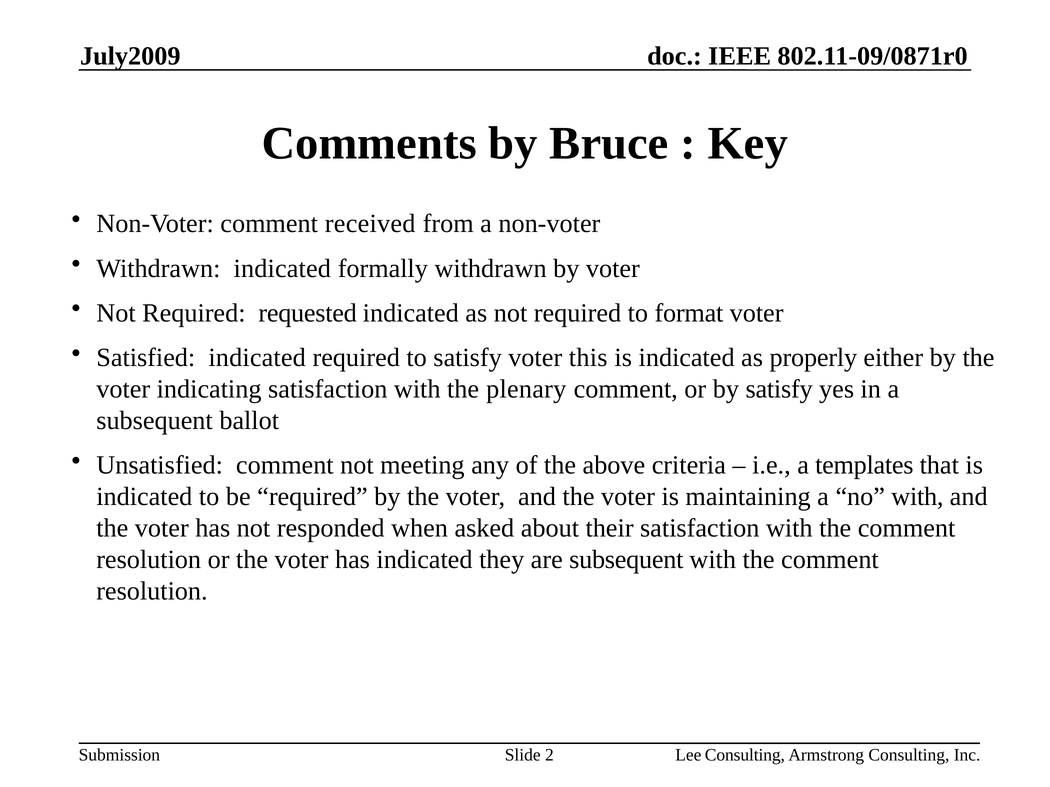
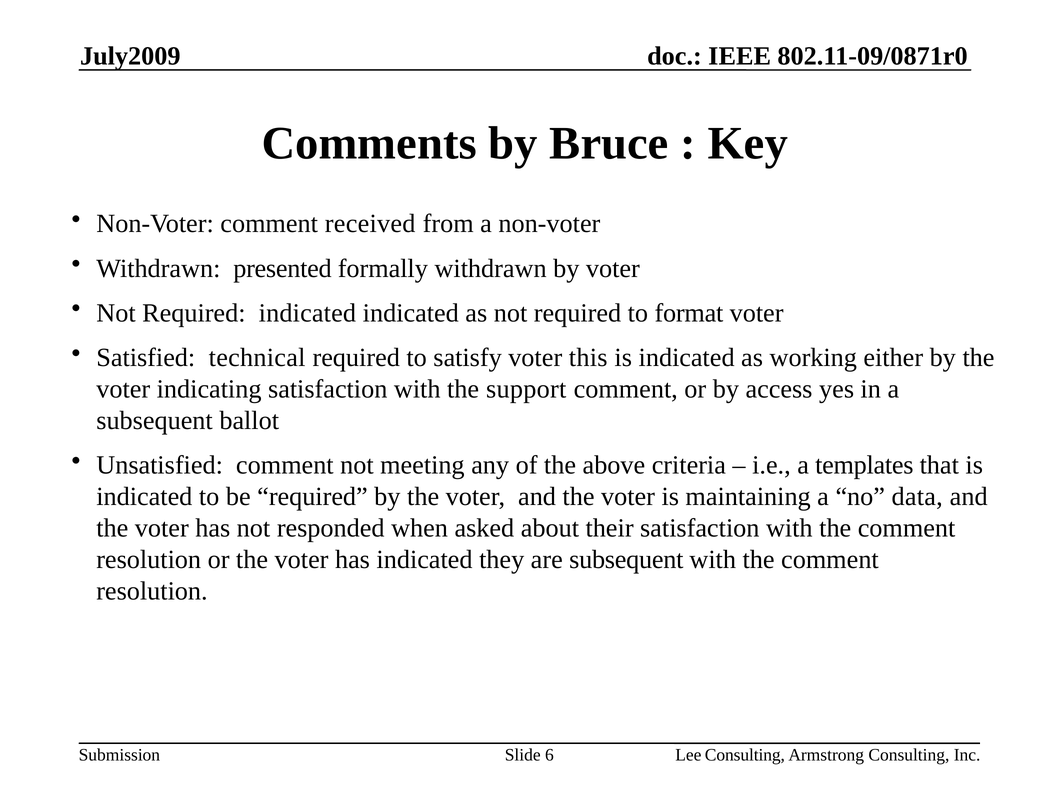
Withdrawn indicated: indicated -> presented (282, 269)
Required requested: requested -> indicated (307, 313)
Satisfied indicated: indicated -> technical (257, 358)
properly: properly -> working (813, 358)
plenary: plenary -> support (526, 389)
by satisfy: satisfy -> access (779, 389)
no with: with -> data (917, 497)
2: 2 -> 6 (549, 755)
